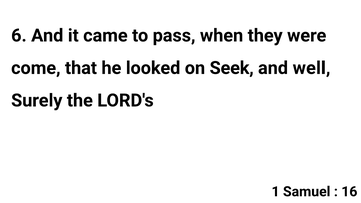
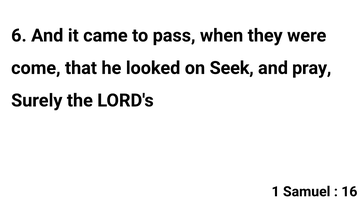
well: well -> pray (312, 68)
